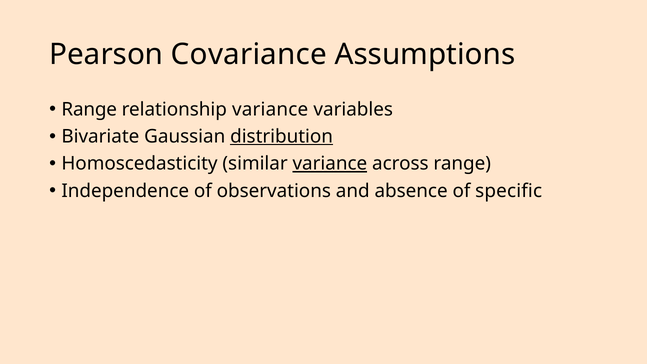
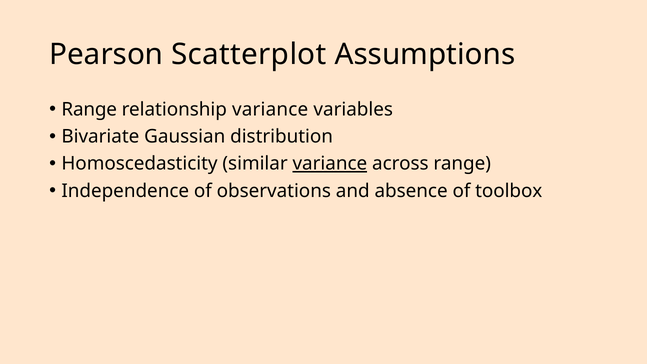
Covariance: Covariance -> Scatterplot (249, 54)
distribution underline: present -> none (282, 137)
specific: specific -> toolbox (509, 191)
